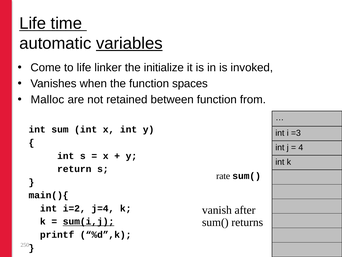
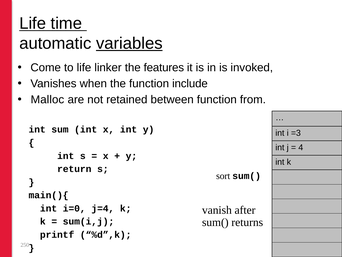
initialize: initialize -> features (164, 68)
spaces: spaces -> include (190, 84)
rate: rate -> sort (223, 176)
i=2: i=2 -> i=0 (74, 208)
sum(i,j underline: present -> none (89, 221)
